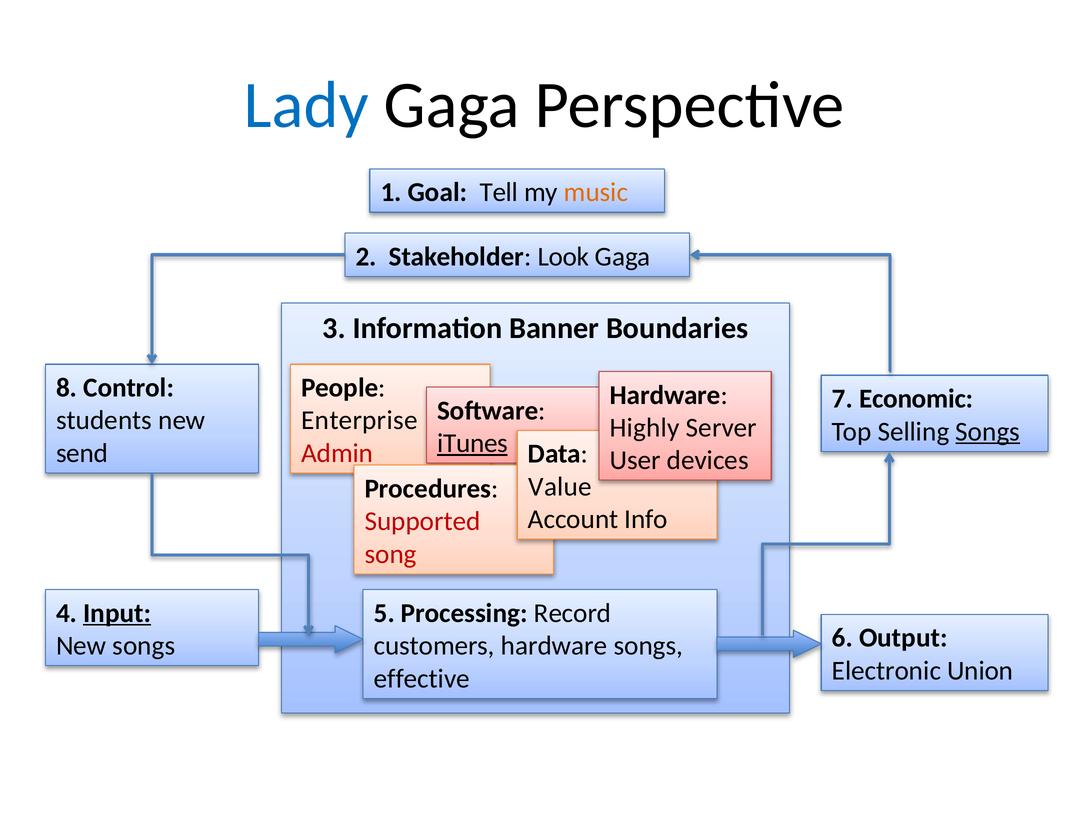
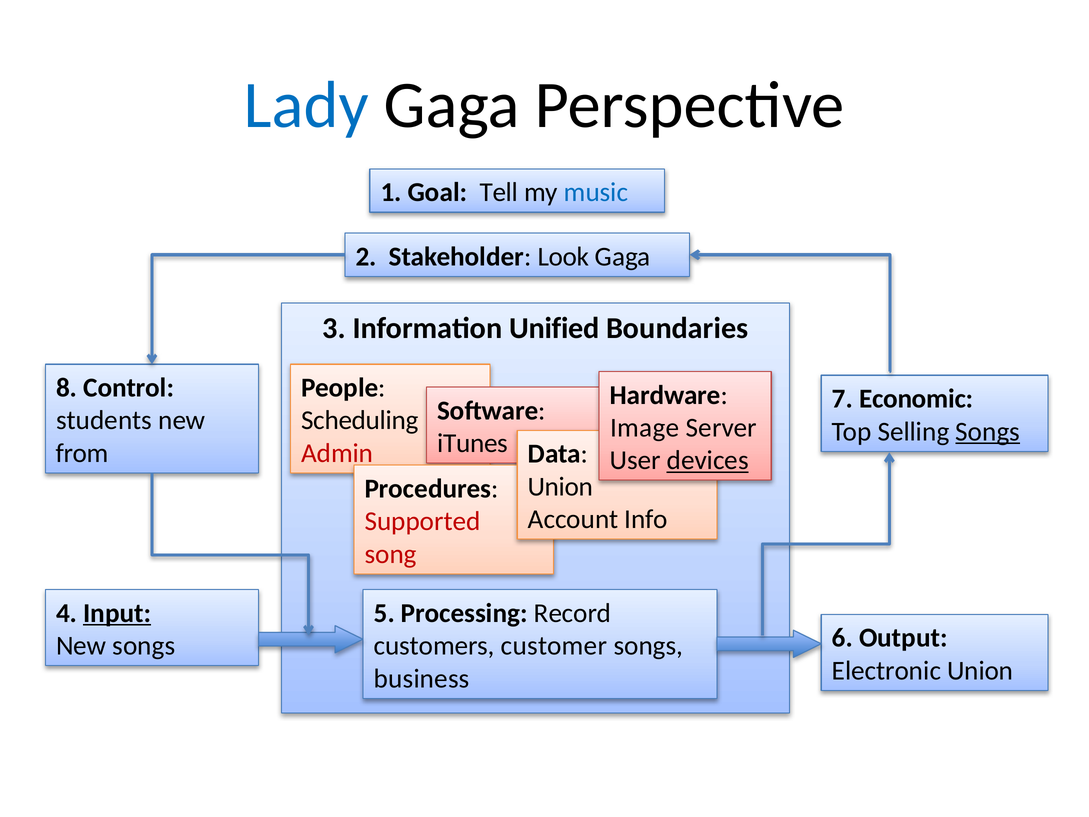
music colour: orange -> blue (596, 192)
Banner: Banner -> Unified (554, 328)
Enterprise: Enterprise -> Scheduling (360, 420)
Highly: Highly -> Image (645, 428)
iTunes underline: present -> none (473, 443)
send: send -> from (82, 453)
devices underline: none -> present (708, 460)
Value: Value -> Union (560, 486)
customers hardware: hardware -> customer (554, 646)
effective: effective -> business (422, 678)
